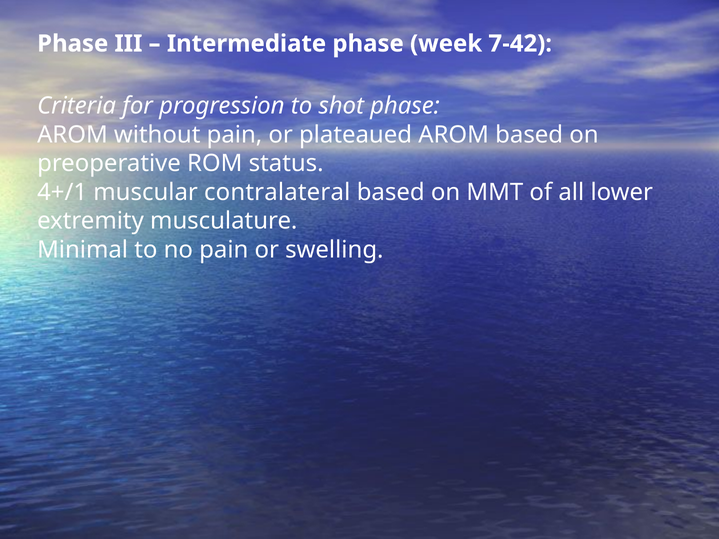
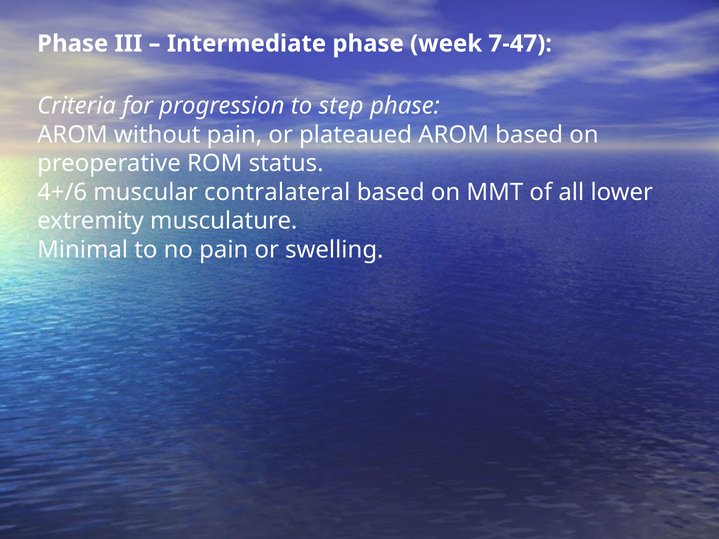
7-42: 7-42 -> 7-47 (520, 44)
shot: shot -> step (341, 106)
4+/1: 4+/1 -> 4+/6 (62, 192)
